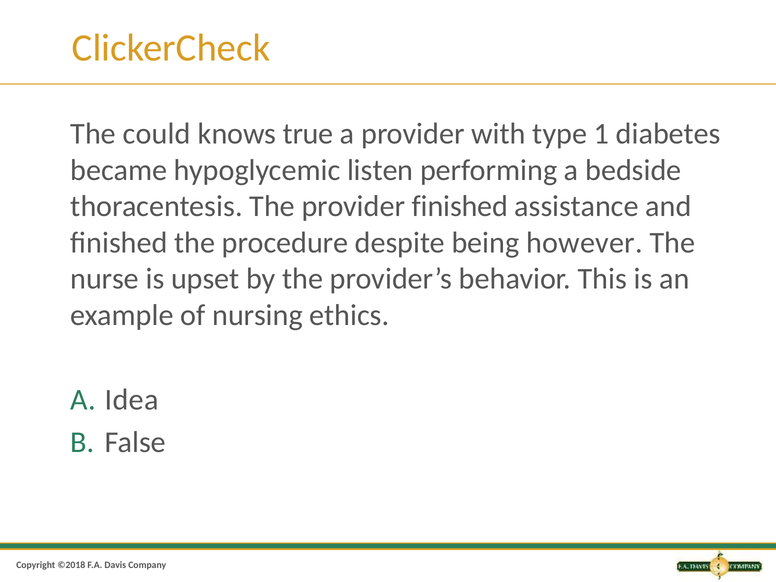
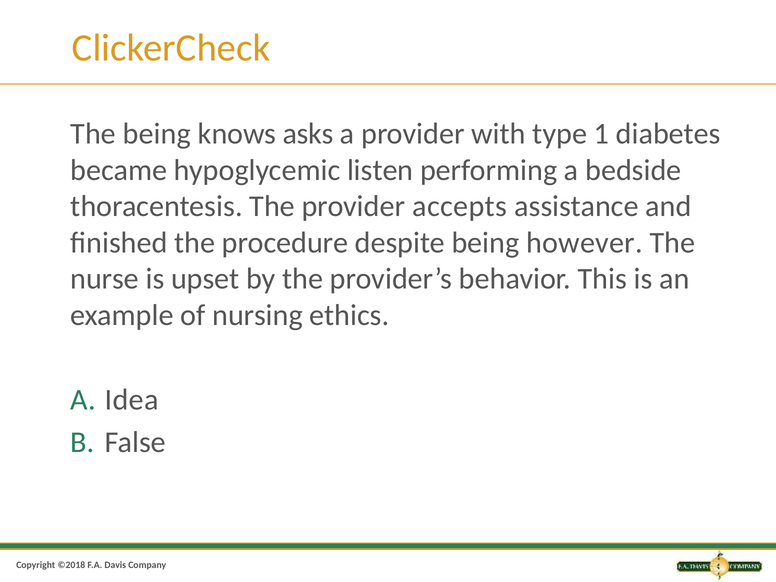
The could: could -> being (157, 134)
true: true -> asks (308, 134)
provider finished: finished -> accepts (460, 206)
